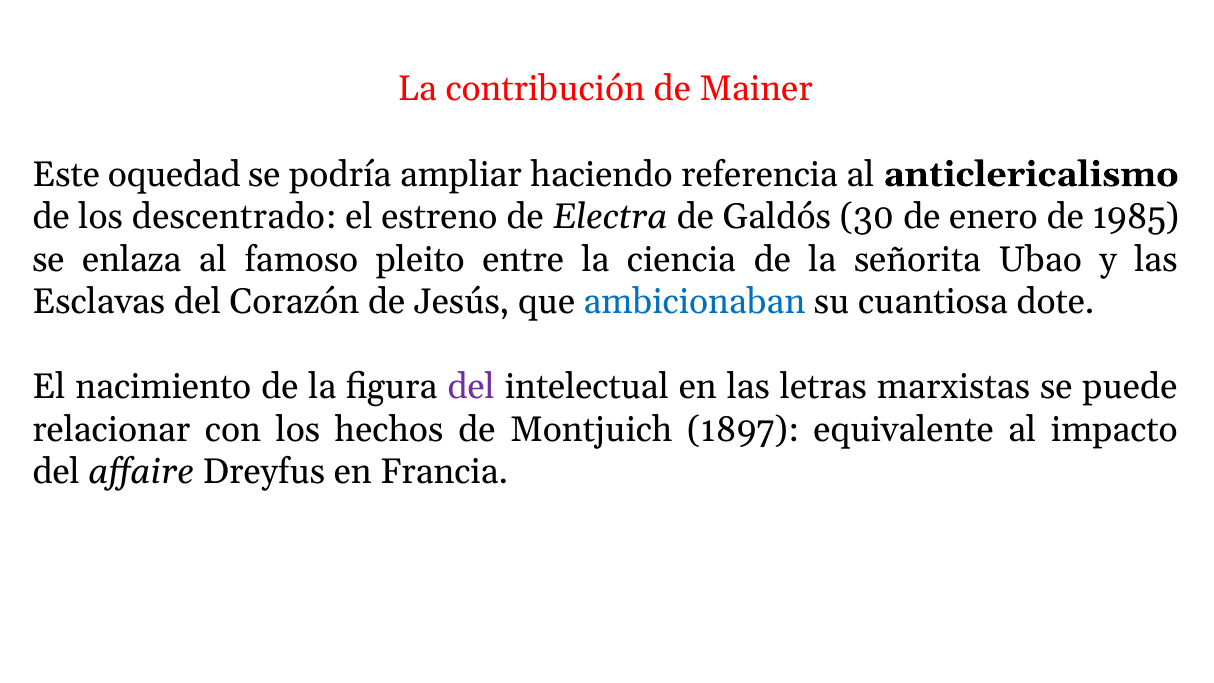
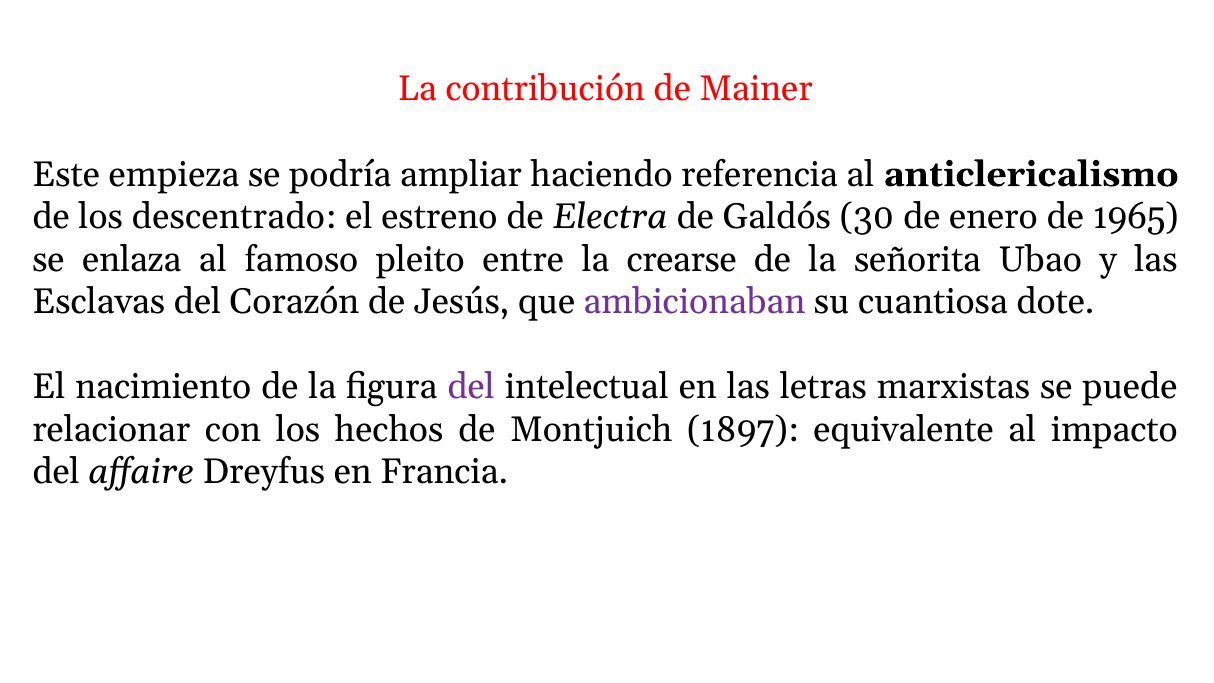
oquedad: oquedad -> empieza (174, 174)
1985: 1985 -> 1965 (1136, 217)
ciencia: ciencia -> crearse (682, 259)
ambicionaban colour: blue -> purple (695, 302)
